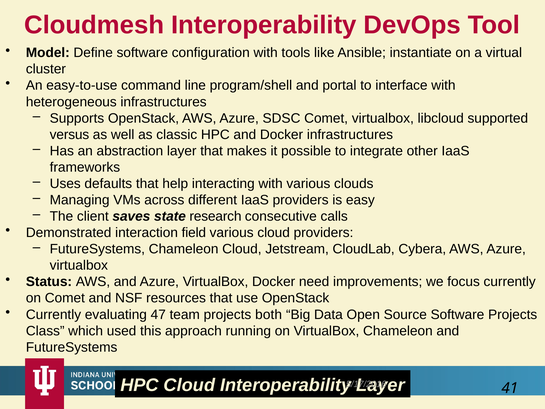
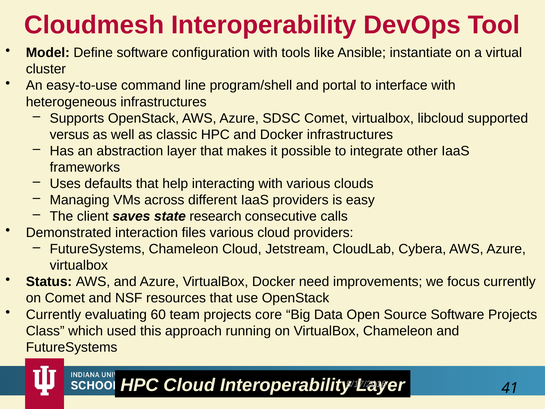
field: field -> files (194, 233)
47: 47 -> 60 (158, 314)
both: both -> core (269, 314)
